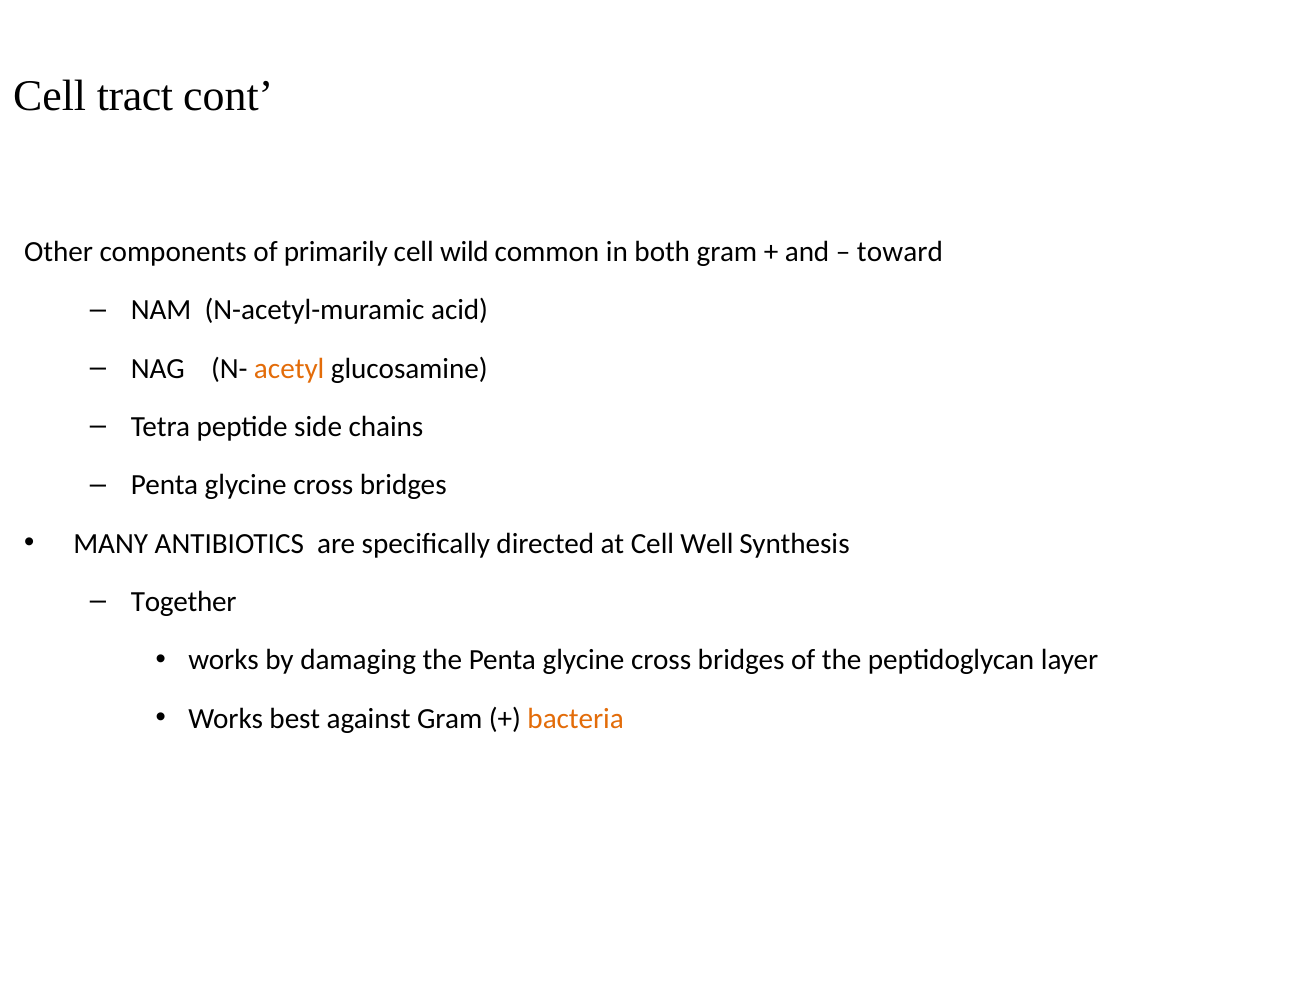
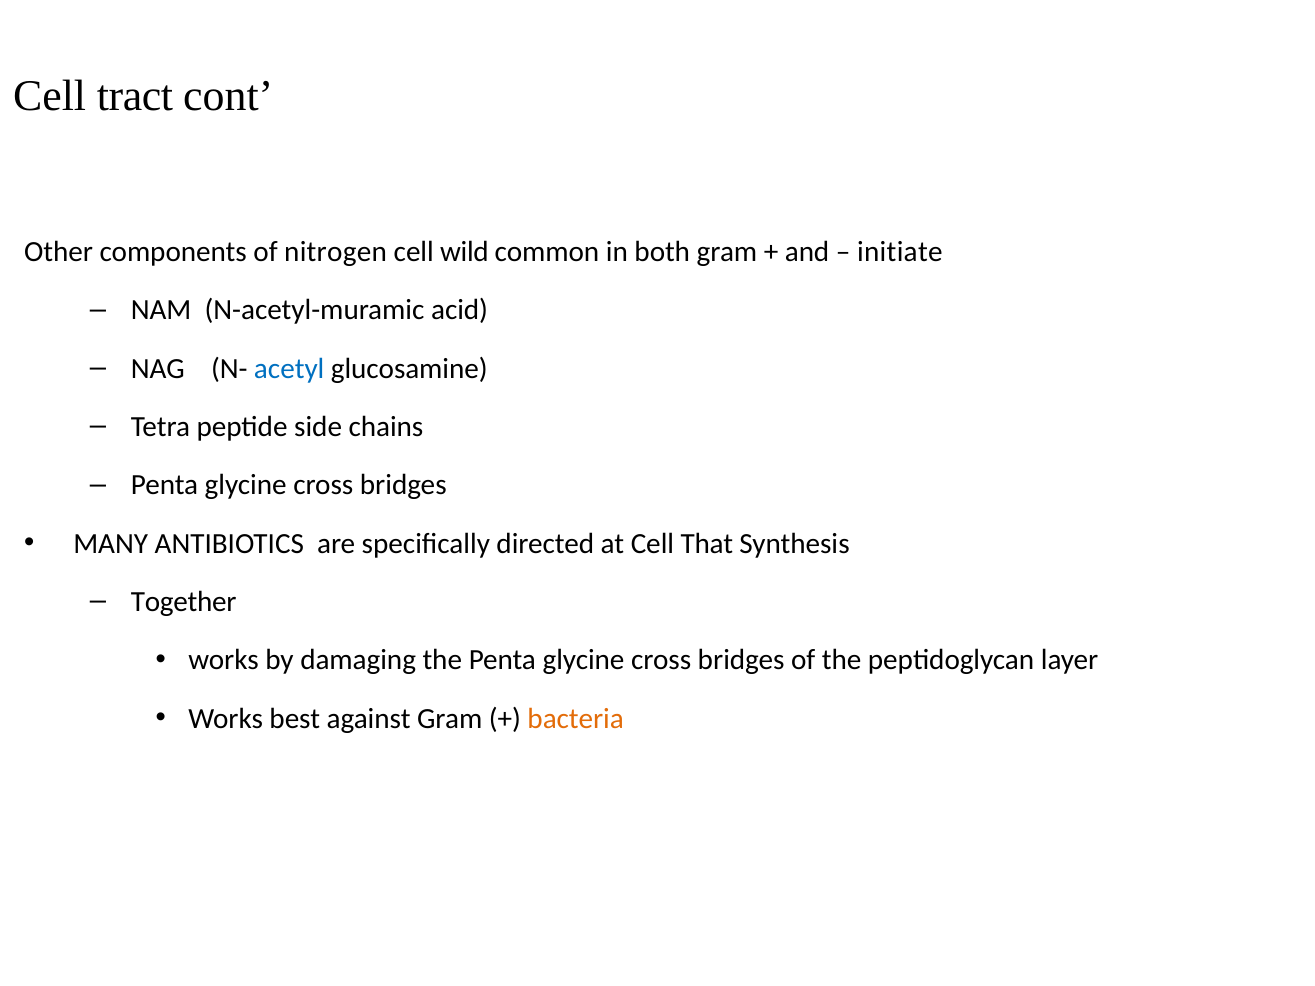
primarily: primarily -> nitrogen (336, 252)
toward: toward -> initiate (900, 252)
acetyl colour: orange -> blue (289, 369)
Well: Well -> That (707, 544)
